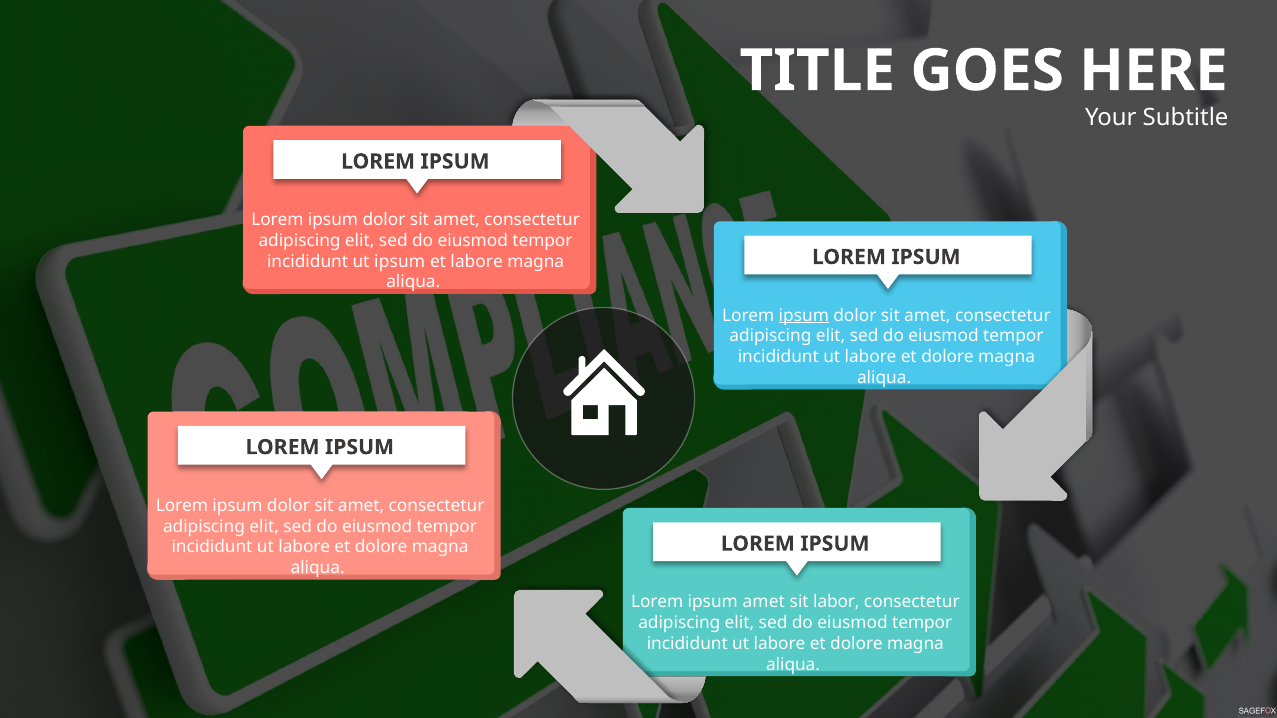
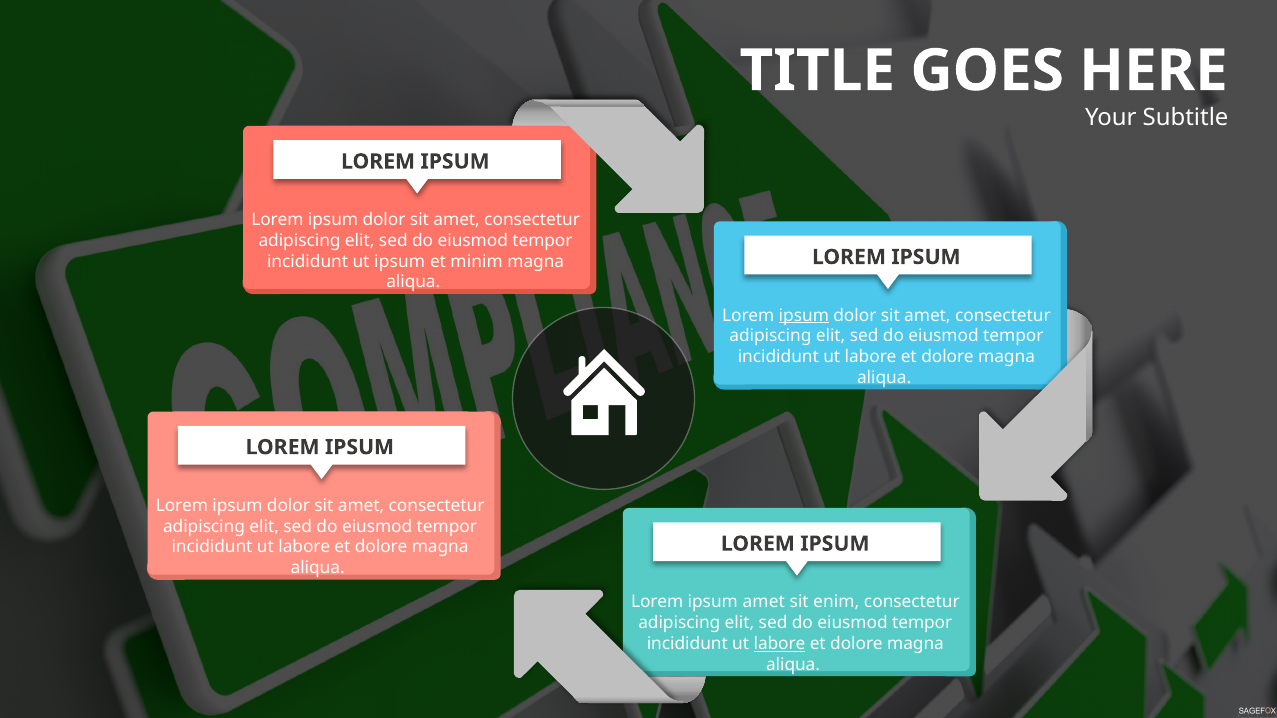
et labore: labore -> minim (477, 262)
labor: labor -> enim (836, 602)
labore underline: none -> present (780, 644)
